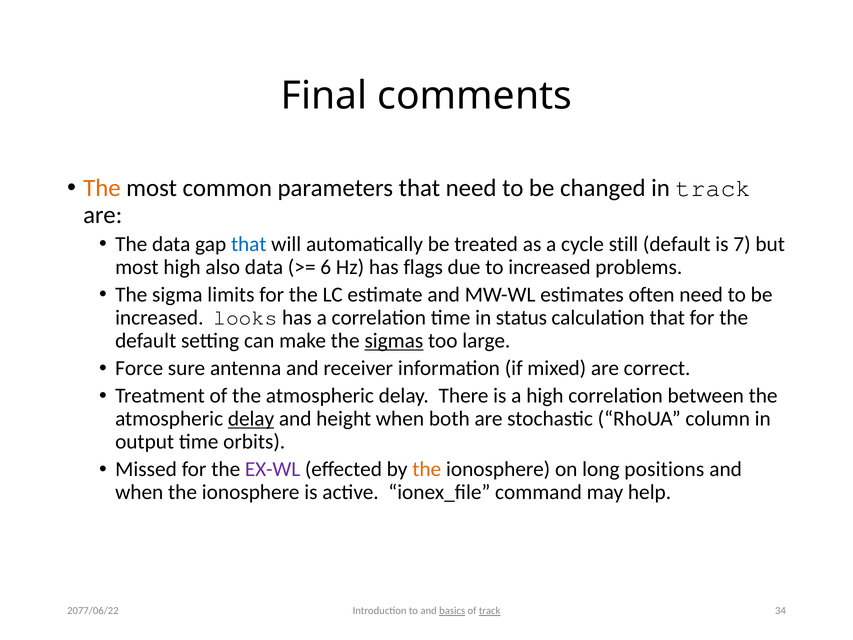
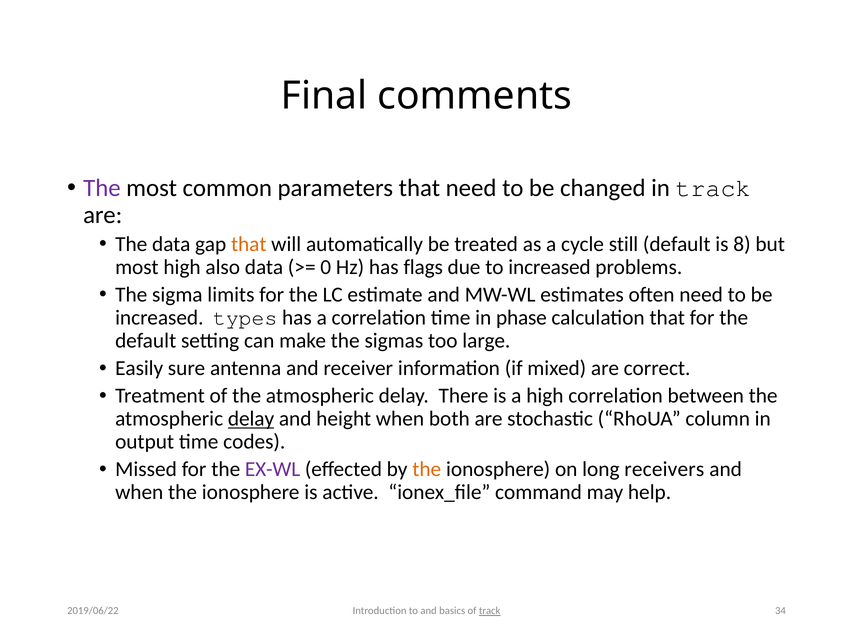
The colour: orange -> purple (102, 188)
that colour: blue -> orange (249, 244)
7: 7 -> 8 (742, 244)
6: 6 -> 0 (326, 267)
looks: looks -> types (245, 318)
status: status -> phase (521, 318)
sigmas underline: present -> none (394, 341)
Force: Force -> Easily (139, 368)
orbits: orbits -> codes (254, 442)
positions: positions -> receivers (664, 469)
basics underline: present -> none (452, 611)
2077/06/22: 2077/06/22 -> 2019/06/22 (93, 611)
